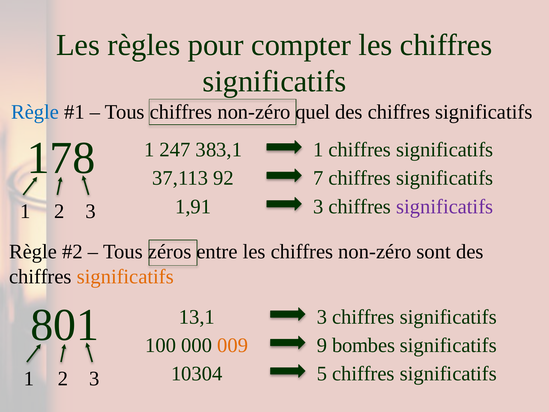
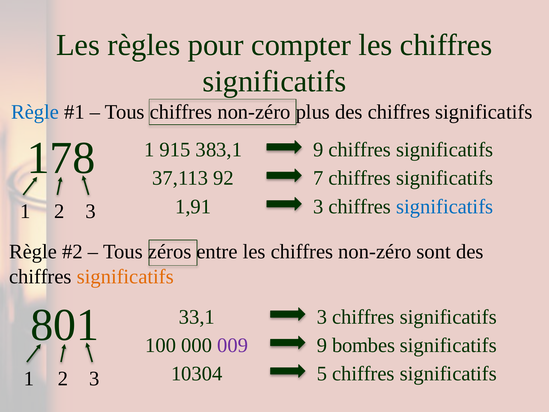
quel: quel -> plus (313, 112)
247: 247 -> 915 (175, 150)
383,1 1: 1 -> 9 (318, 150)
significatifs colour: purple -> blue (445, 206)
13,1: 13,1 -> 33,1 (197, 317)
009 colour: orange -> purple (233, 345)
